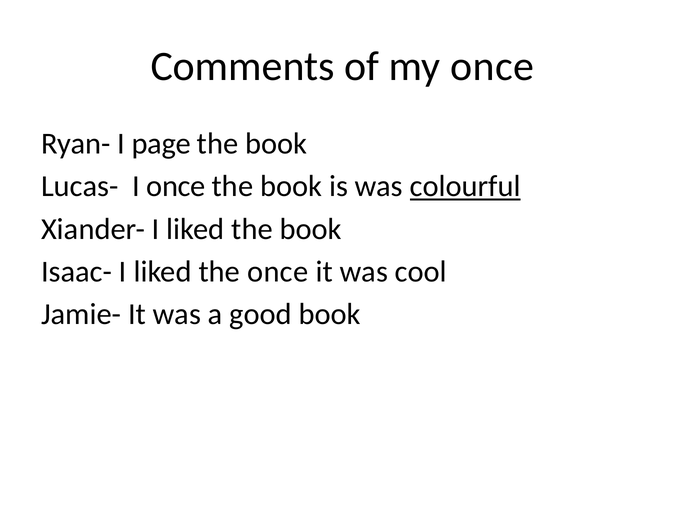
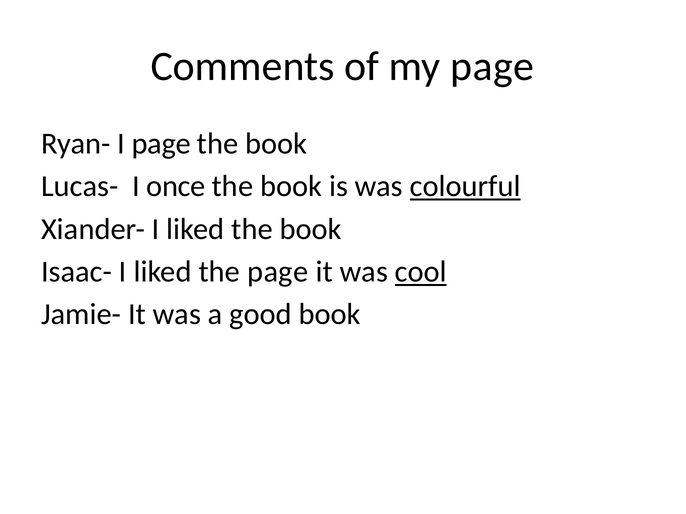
my once: once -> page (492, 66)
the once: once -> page (278, 272)
cool underline: none -> present (421, 272)
